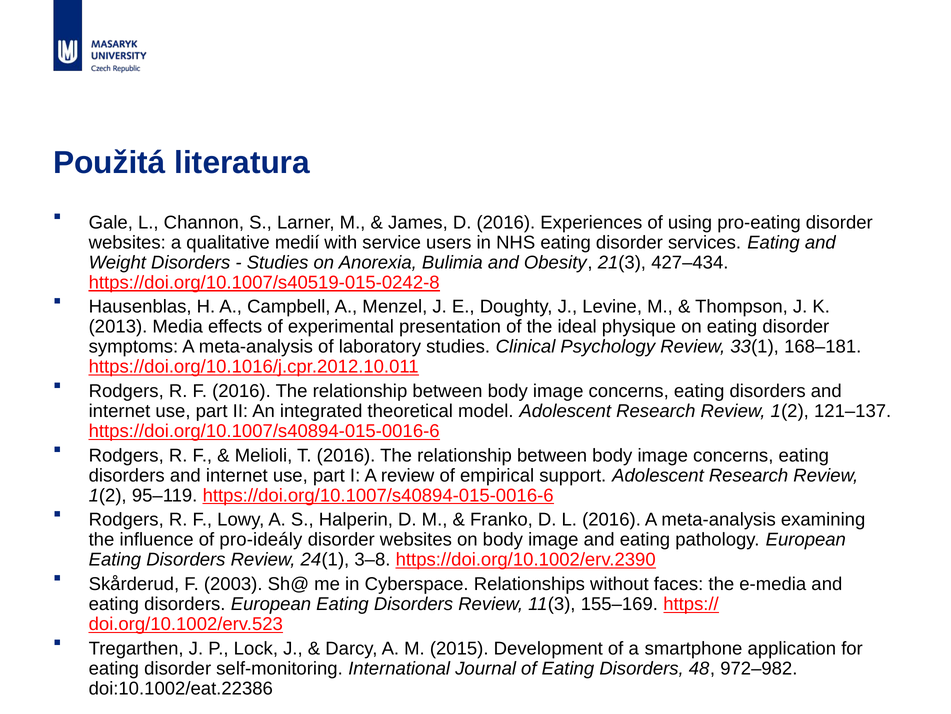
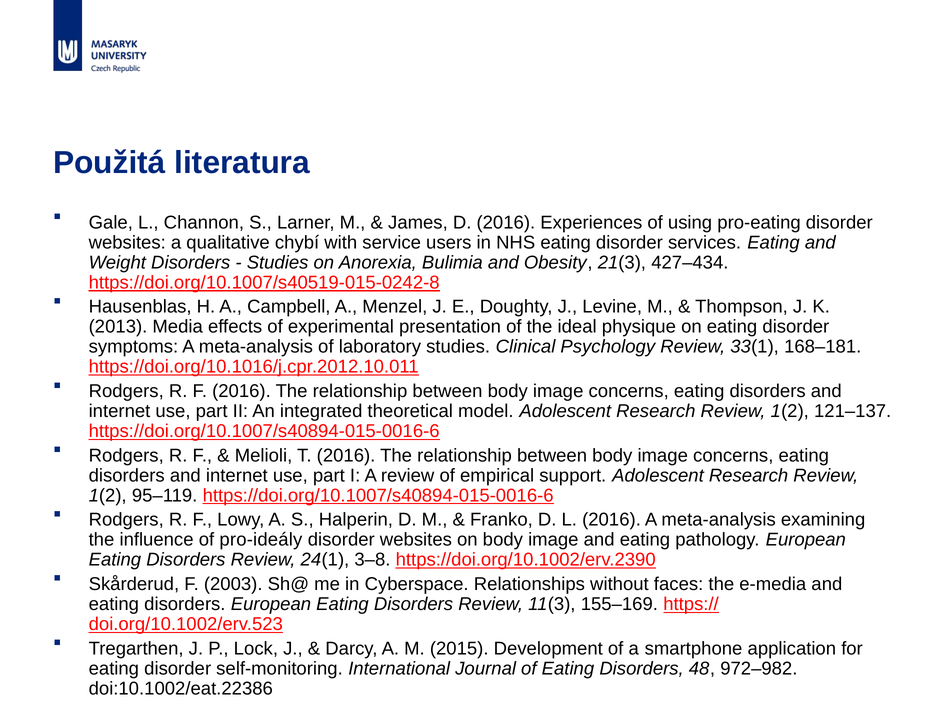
medií: medií -> chybí (297, 242)
